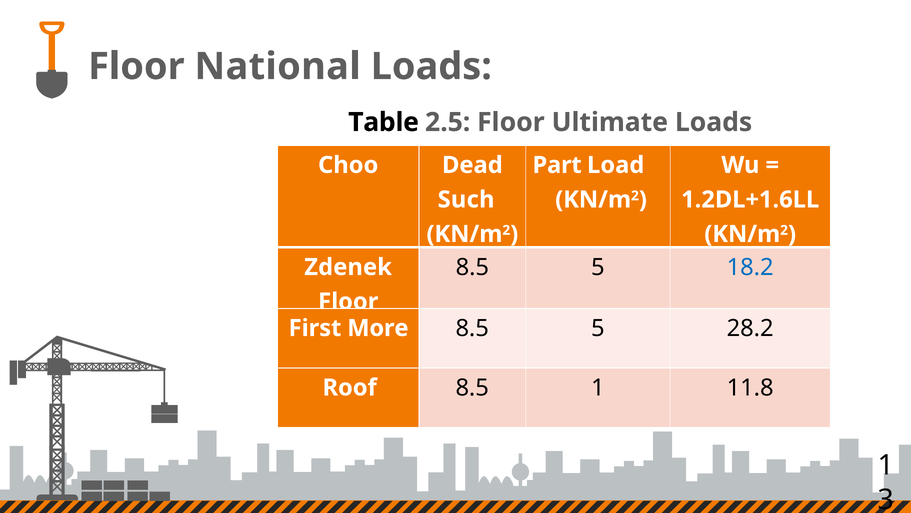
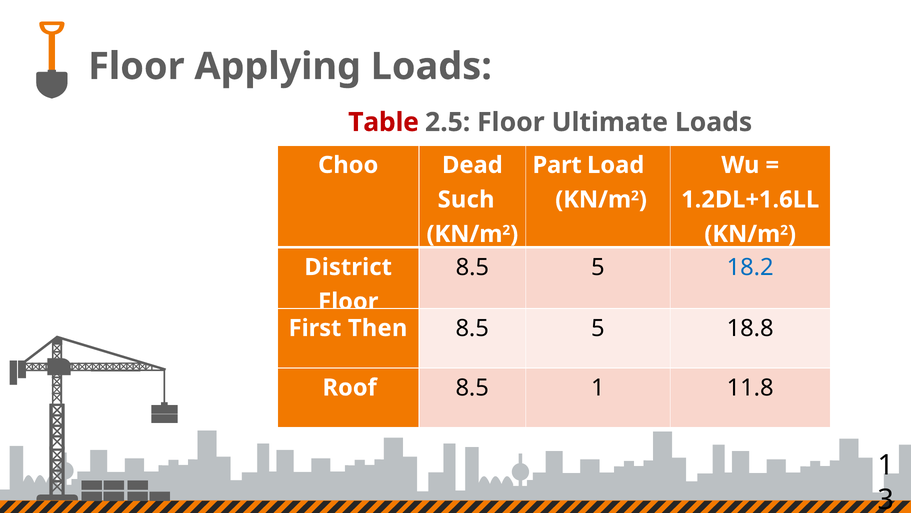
National: National -> Applying (278, 66)
Table colour: black -> red (384, 122)
Zdenek: Zdenek -> District (348, 267)
More: More -> Then (378, 328)
28.2: 28.2 -> 18.8 (750, 328)
